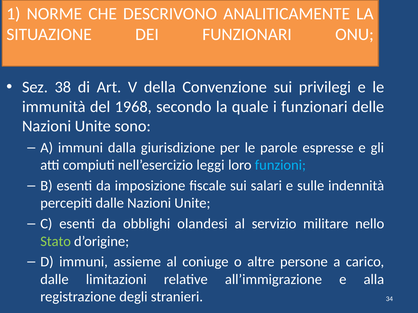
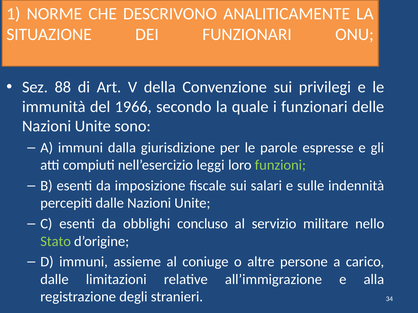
38: 38 -> 88 (63, 87)
1968: 1968 -> 1966 (133, 107)
funzioni colour: light blue -> light green (280, 165)
olandesi: olandesi -> concluso (203, 224)
